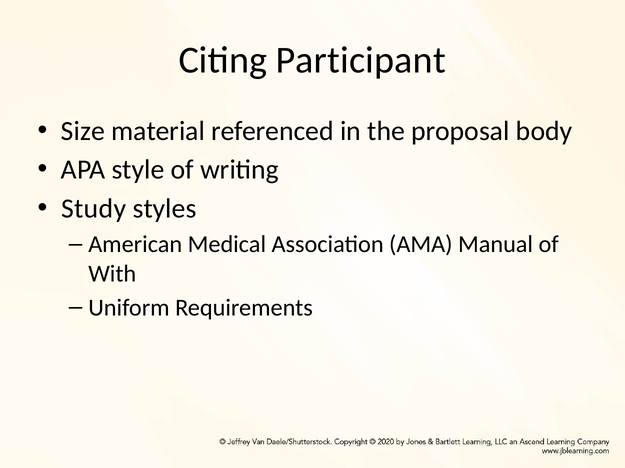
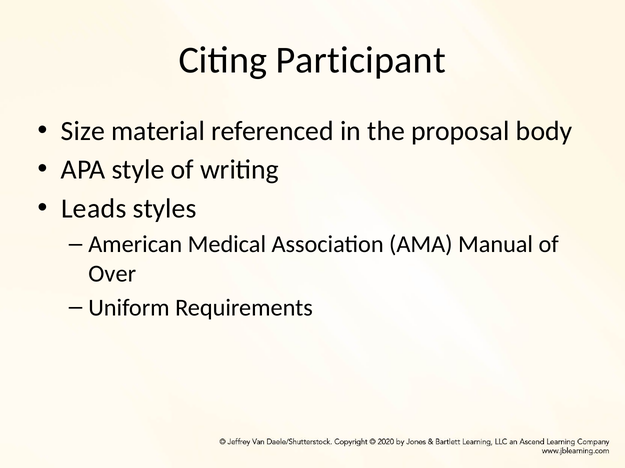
Study: Study -> Leads (94, 209)
With: With -> Over (112, 274)
